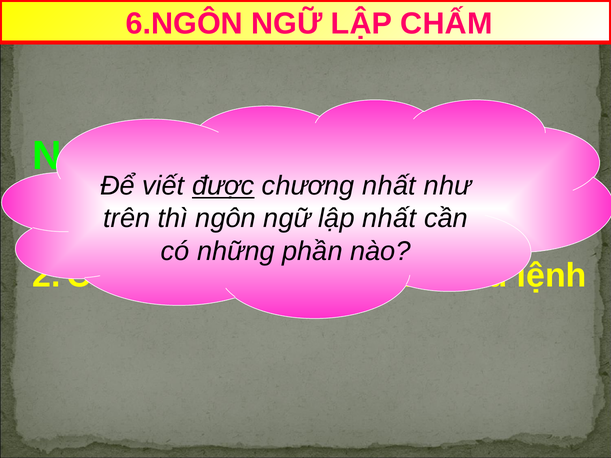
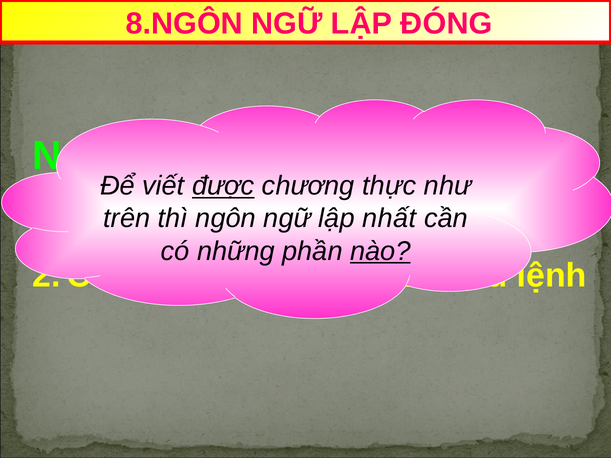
6.NGÔN: 6.NGÔN -> 8.NGÔN (184, 23)
CHẤM: CHẤM -> ĐÓNG (446, 23)
chương nhất: nhất -> thực (389, 186)
nào underline: none -> present (380, 251)
